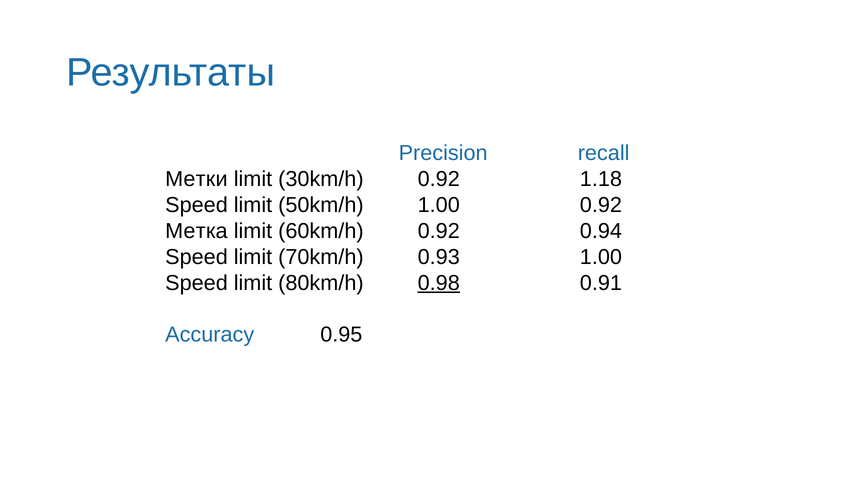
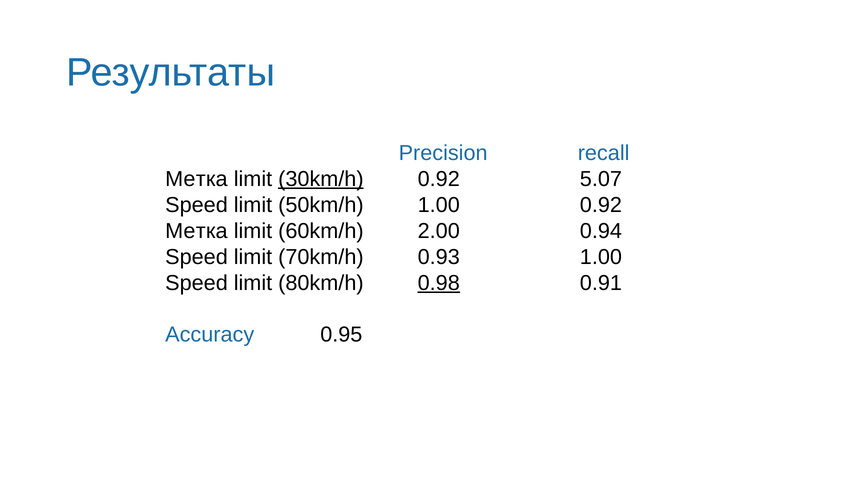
Метки: Метки -> Метка (196, 179)
30km/h underline: none -> present (321, 179)
1.18: 1.18 -> 5.07 (601, 179)
60km/h 0.92: 0.92 -> 2.00 (439, 231)
